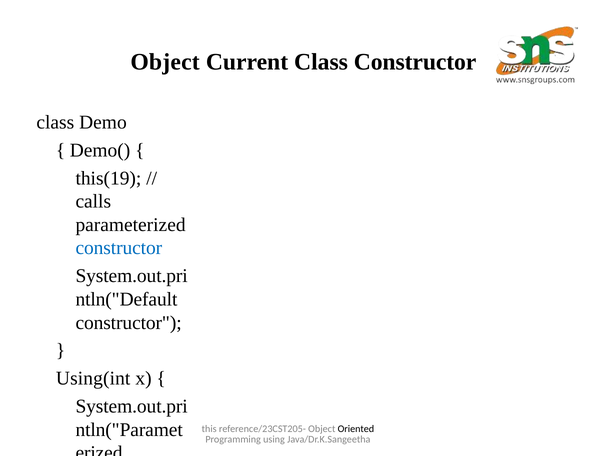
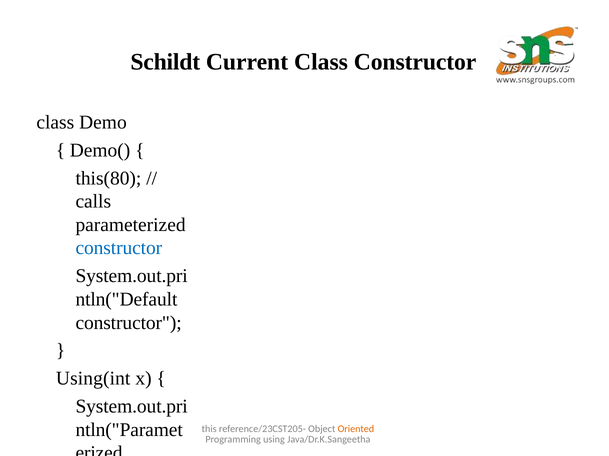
Object: Object -> Schildt (165, 62)
this(19: this(19 -> this(80 (108, 178)
Oriented colour: black -> orange (356, 430)
